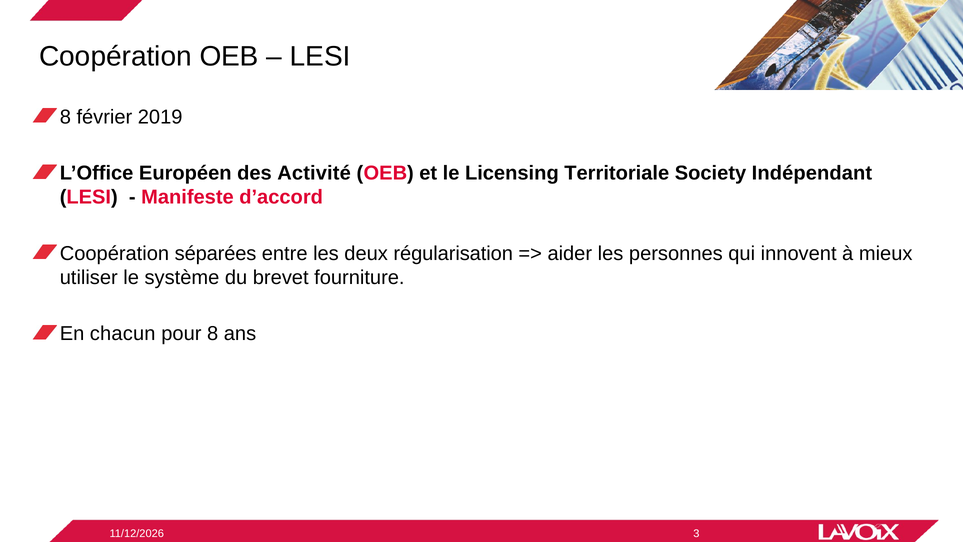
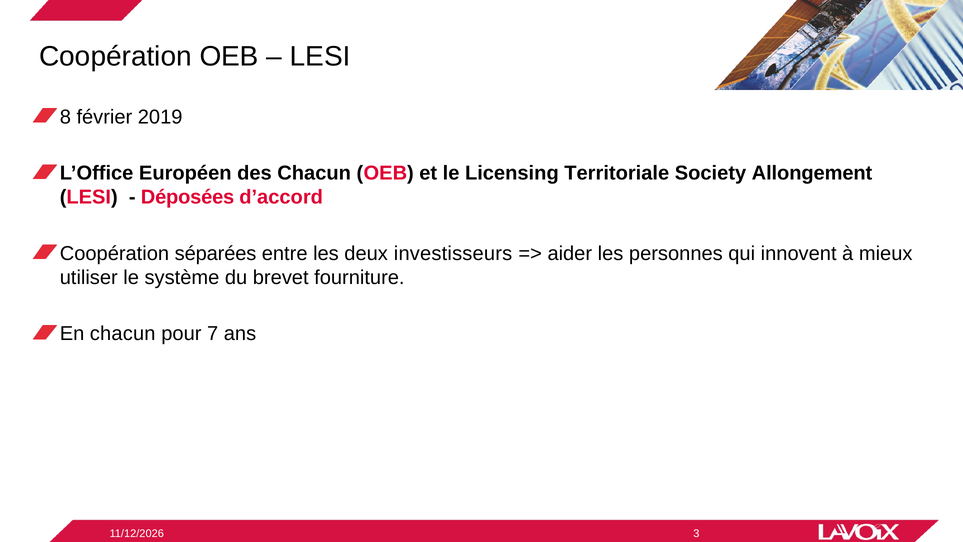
des Activité: Activité -> Chacun (314, 173)
Indépendant: Indépendant -> Allongement (812, 173)
Manifeste: Manifeste -> Déposées (188, 197)
régularisation: régularisation -> investisseurs (453, 253)
pour 8: 8 -> 7 (213, 334)
